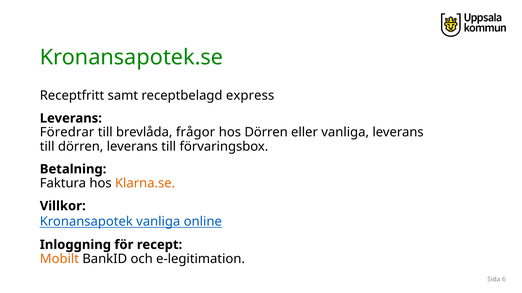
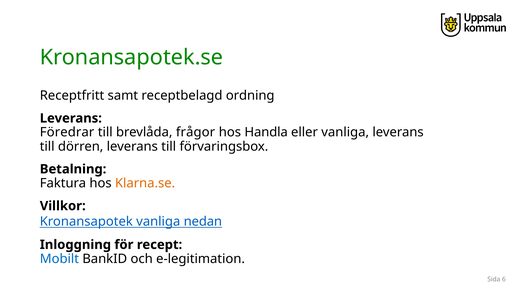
express: express -> ordning (250, 96)
hos Dörren: Dörren -> Handla (266, 133)
online: online -> nedan (203, 222)
Mobilt colour: orange -> blue (59, 259)
